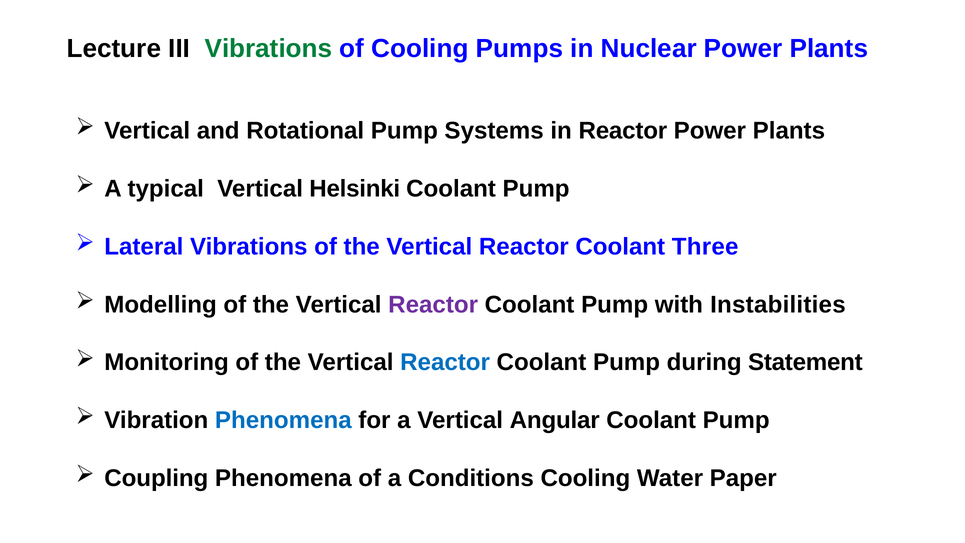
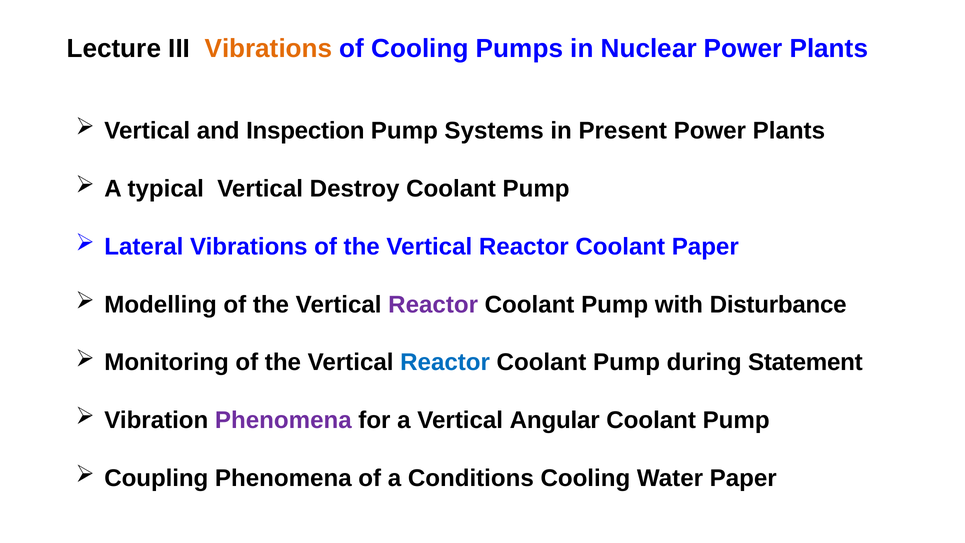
Vibrations colour: green -> orange (269, 48)
Rotational: Rotational -> Inspection (305, 131)
in Reactor: Reactor -> Present (623, 131)
Helsinki: Helsinki -> Destroy (355, 189)
Coolant Three: Three -> Paper (705, 247)
Instabilities: Instabilities -> Disturbance (778, 304)
Phenomena colour: blue -> purple (283, 420)
